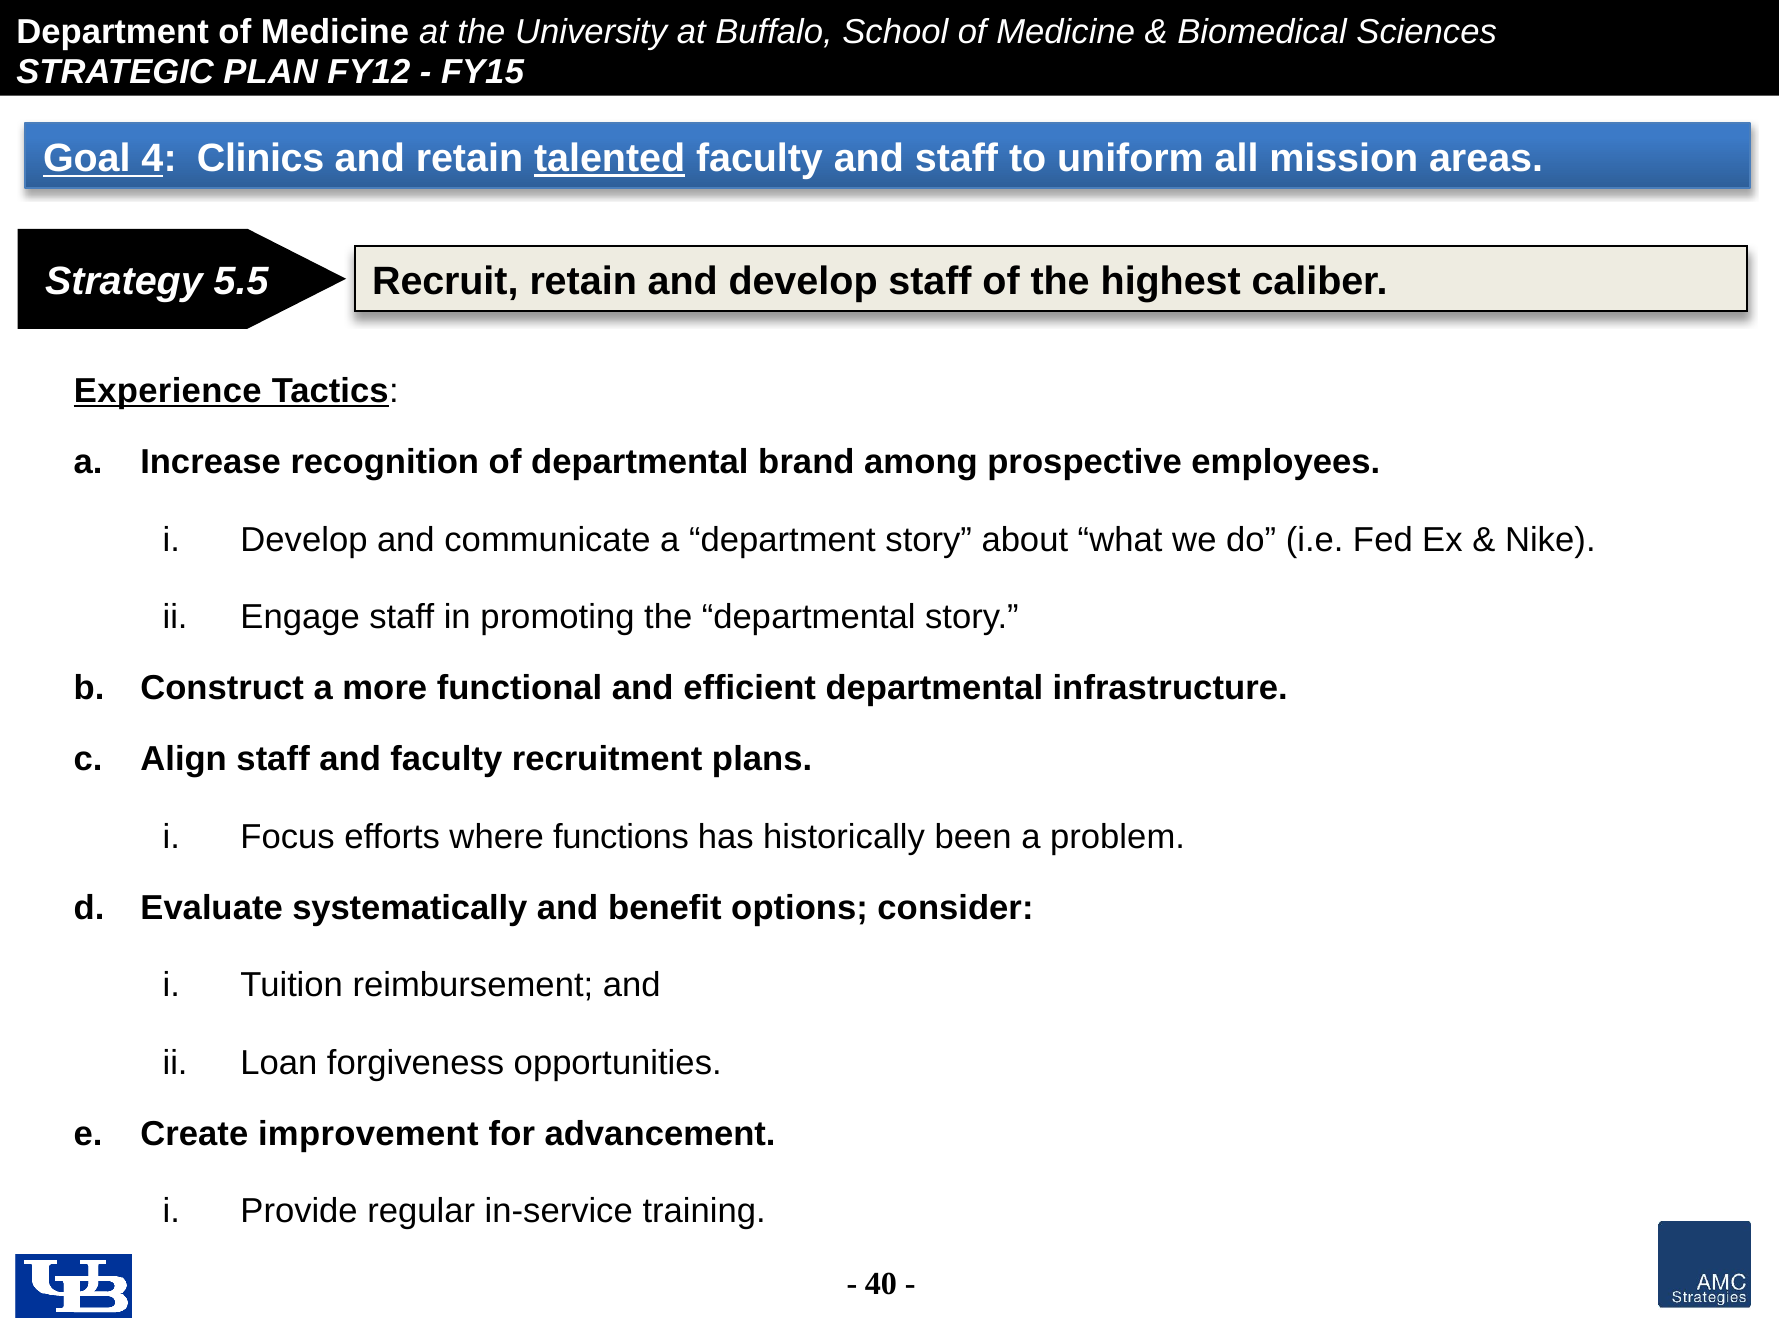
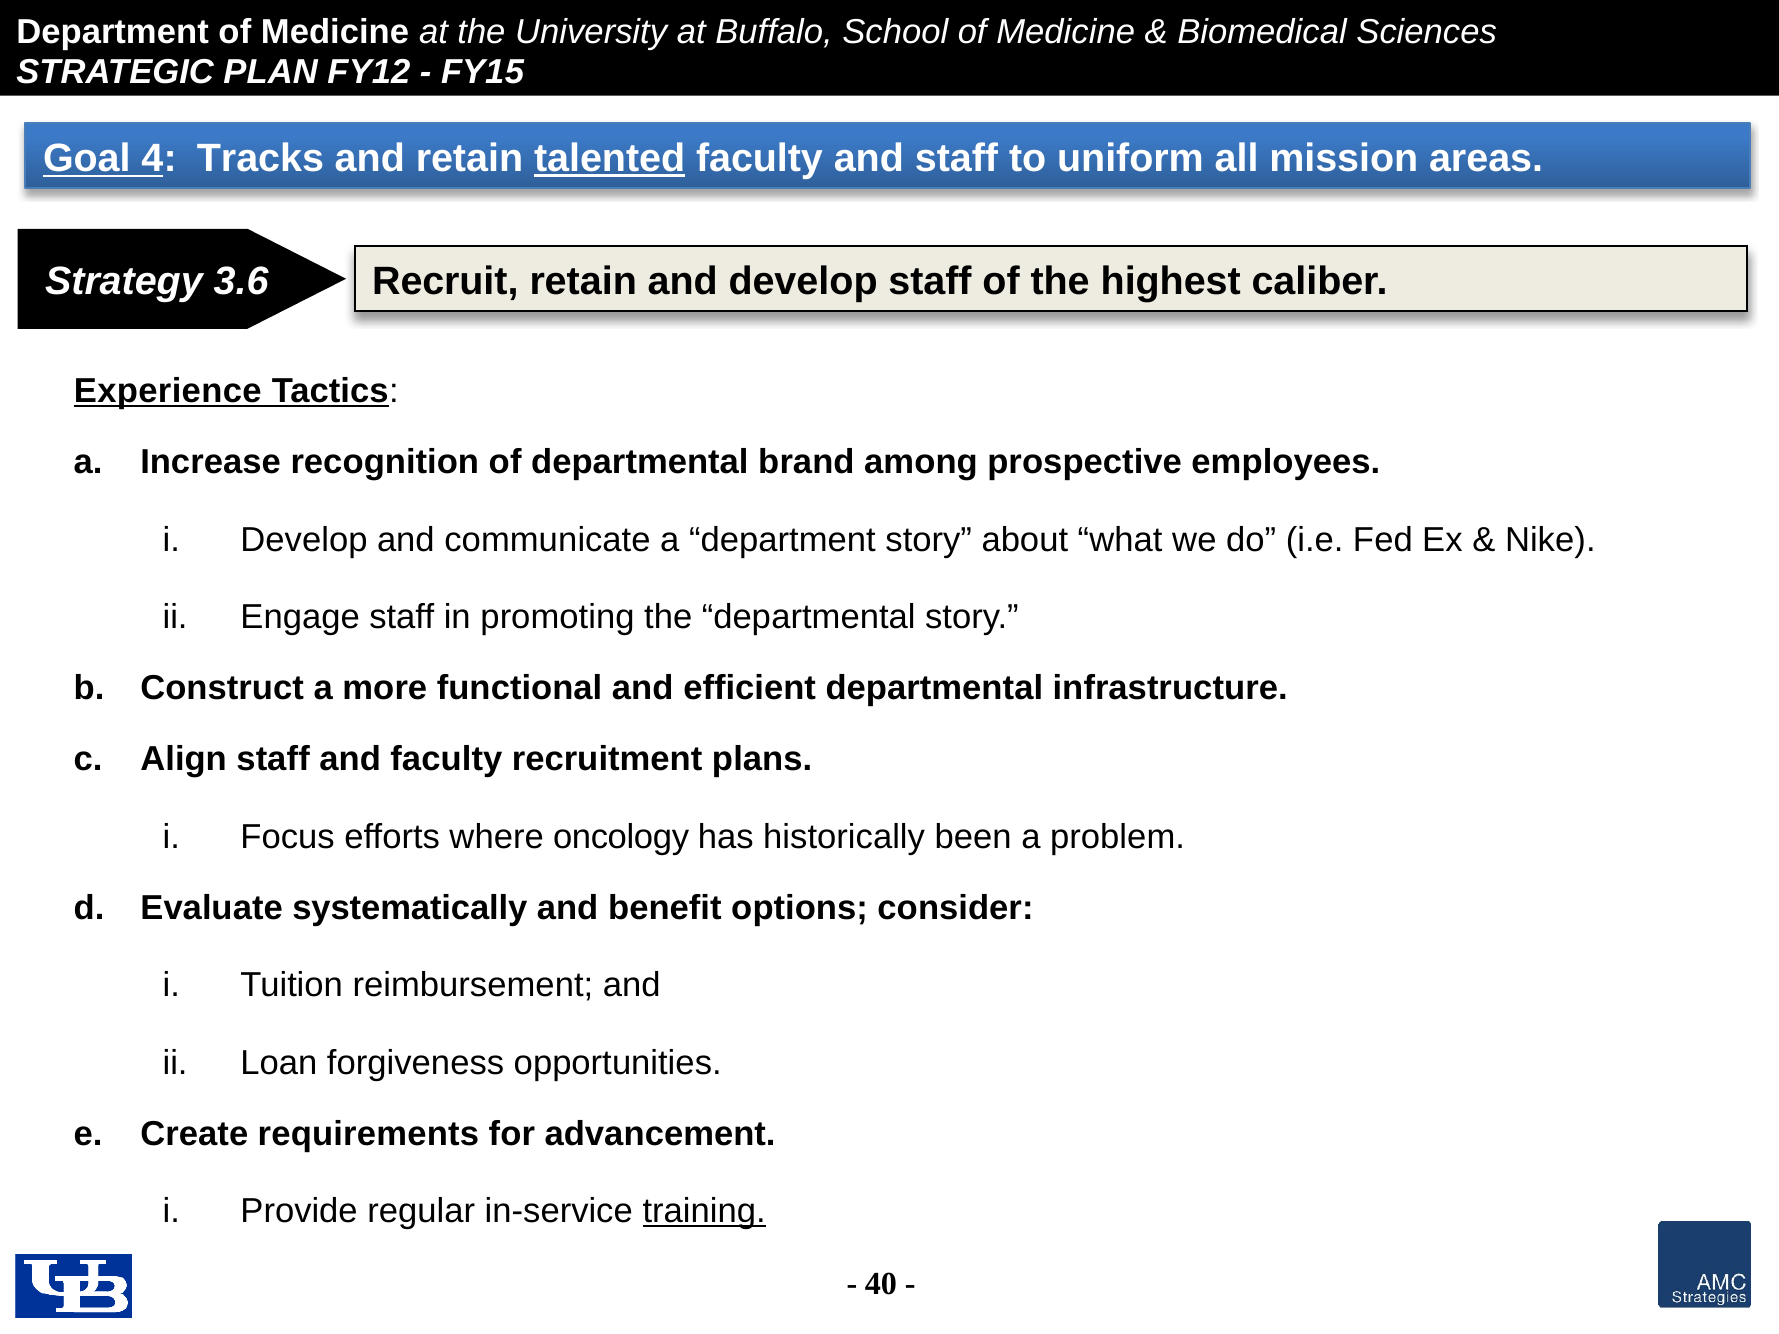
Clinics: Clinics -> Tracks (260, 159)
5.5: 5.5 -> 3.6 (241, 282)
functions: functions -> oncology (621, 837)
improvement: improvement -> requirements (368, 1134)
training underline: none -> present (704, 1212)
